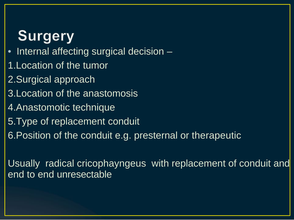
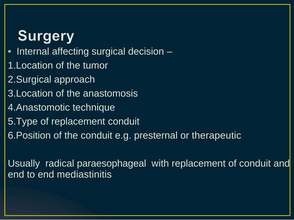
cricophayngeus: cricophayngeus -> paraesophageal (112, 164)
unresectable: unresectable -> mediastinitis (84, 175)
